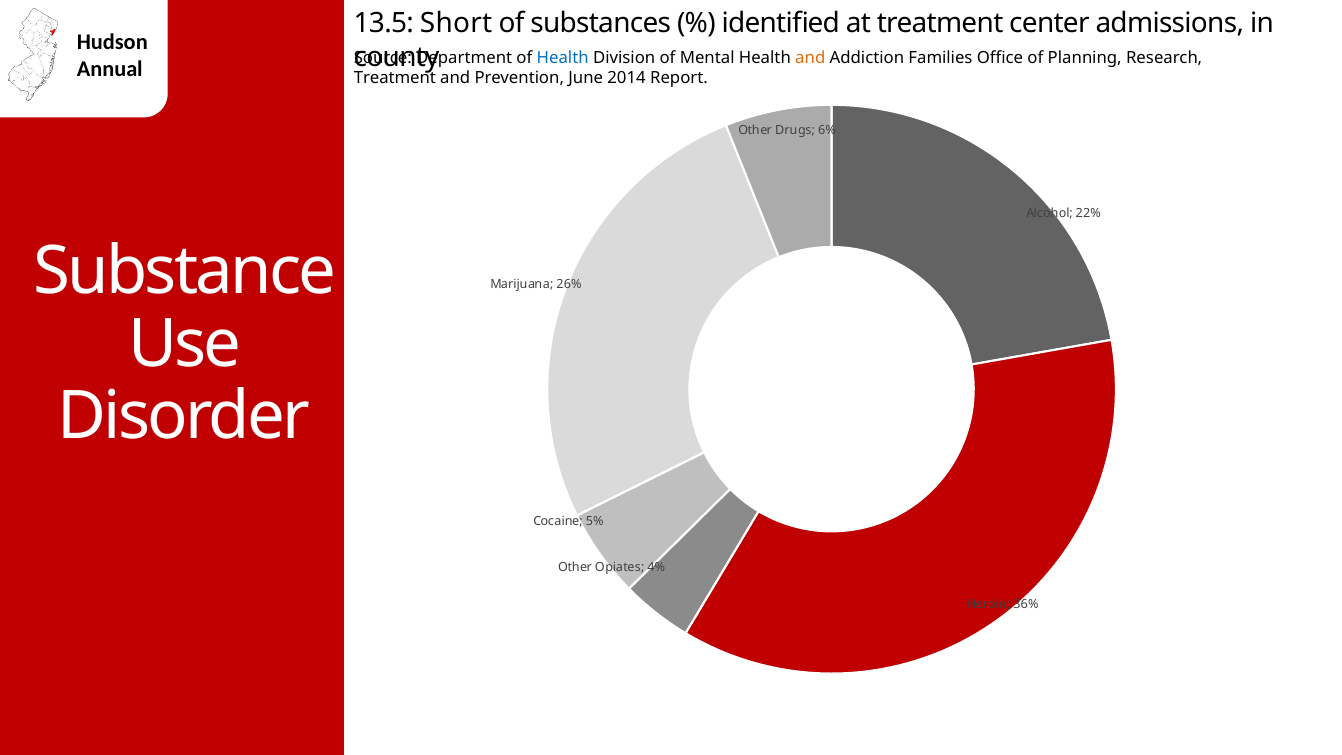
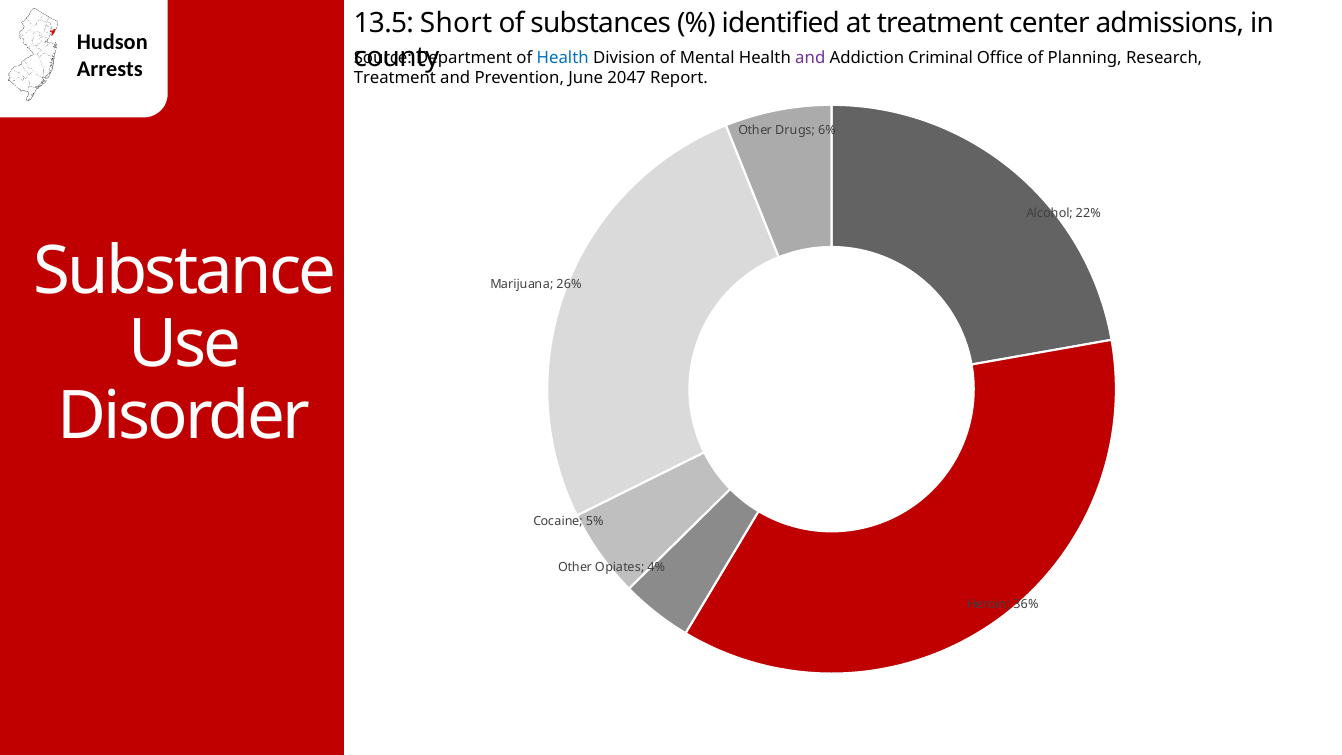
and colour: orange -> purple (810, 58)
Families: Families -> Criminal (941, 58)
Annual: Annual -> Arrests (110, 69)
2014: 2014 -> 2047 (627, 78)
